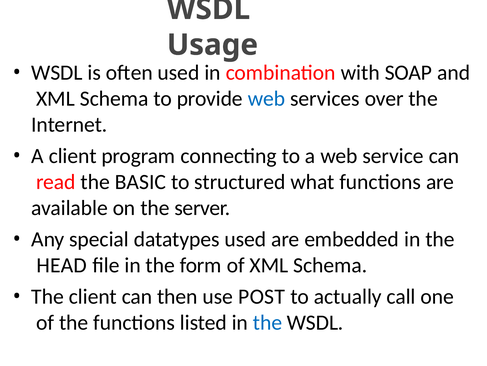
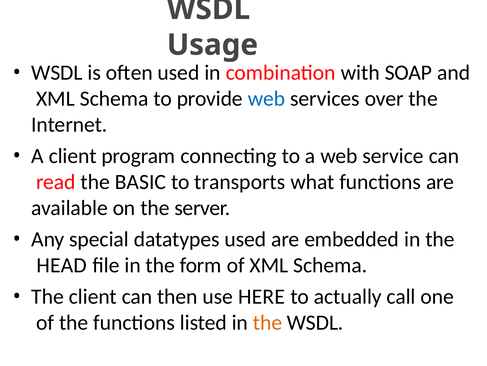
structured: structured -> transports (240, 182)
POST: POST -> HERE (262, 296)
the colour: blue -> orange (267, 322)
